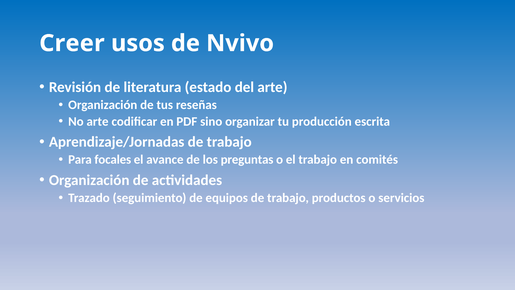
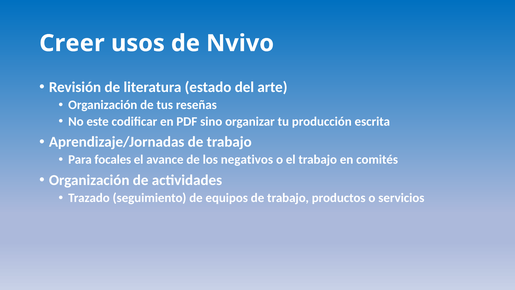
No arte: arte -> este (98, 121)
preguntas: preguntas -> negativos (247, 160)
